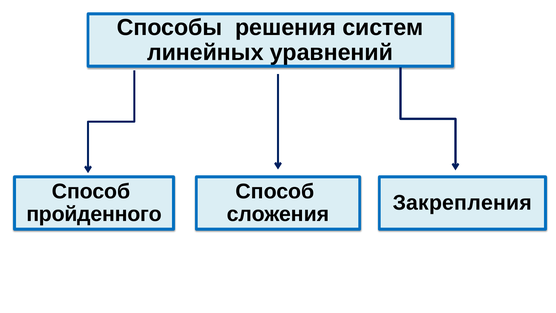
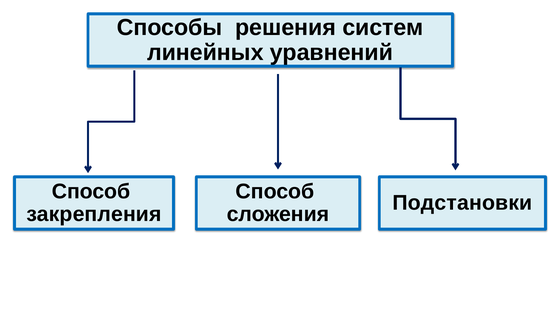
Закрепления: Закрепления -> Подстановки (462, 203)
пройденного: пройденного -> закрепления (94, 214)
